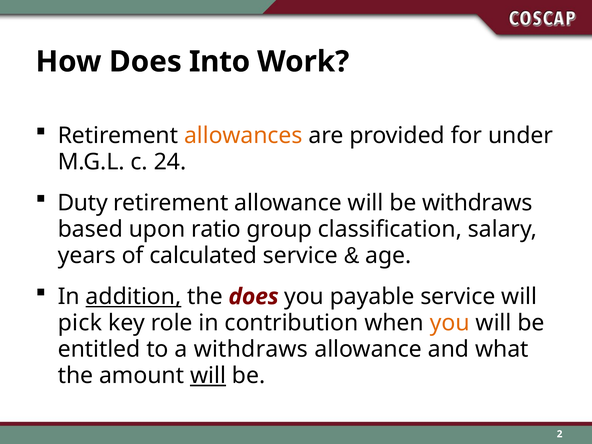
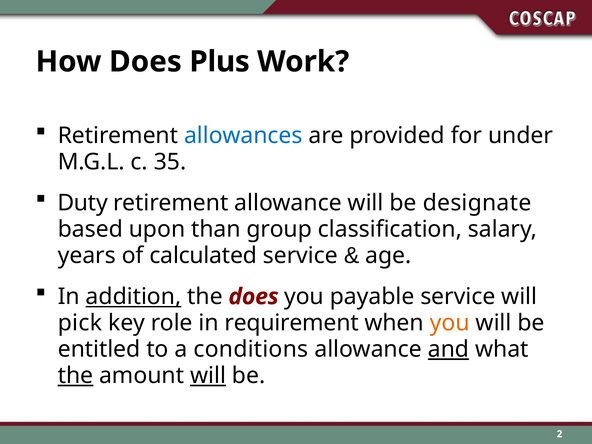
Into: Into -> Plus (220, 62)
allowances colour: orange -> blue (243, 135)
24: 24 -> 35 (170, 162)
be withdraws: withdraws -> designate (477, 203)
ratio: ratio -> than (216, 229)
contribution: contribution -> requirement (292, 323)
a withdraws: withdraws -> conditions (251, 349)
and underline: none -> present (448, 349)
the underline: none -> present (75, 376)
